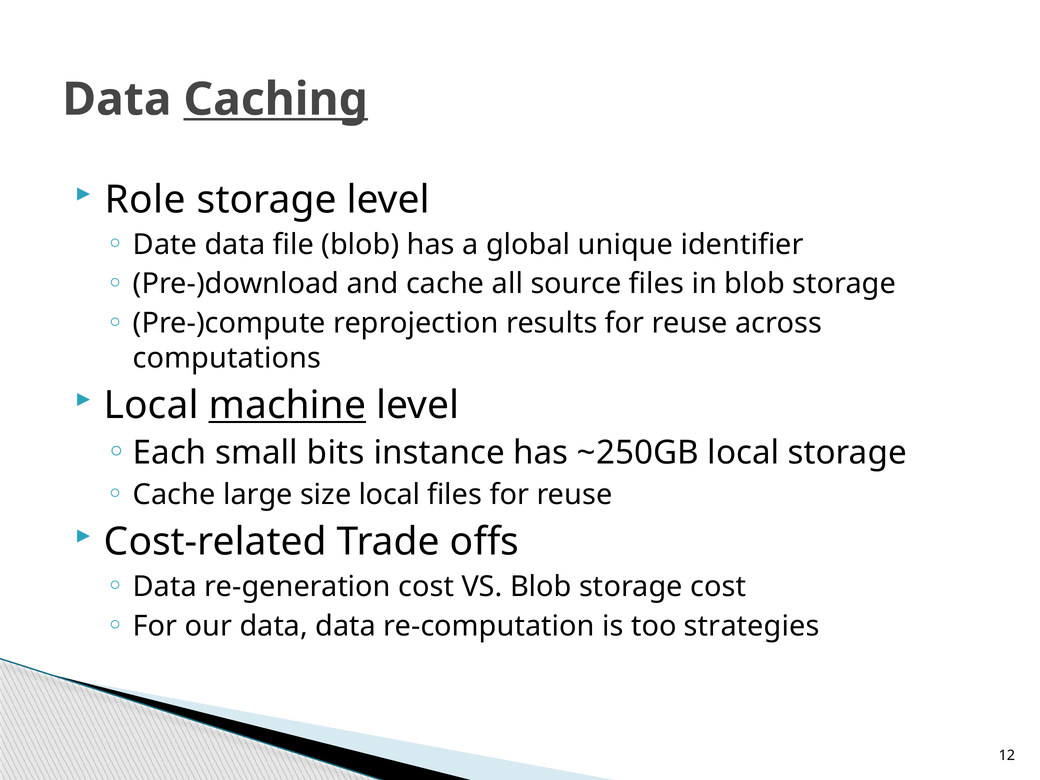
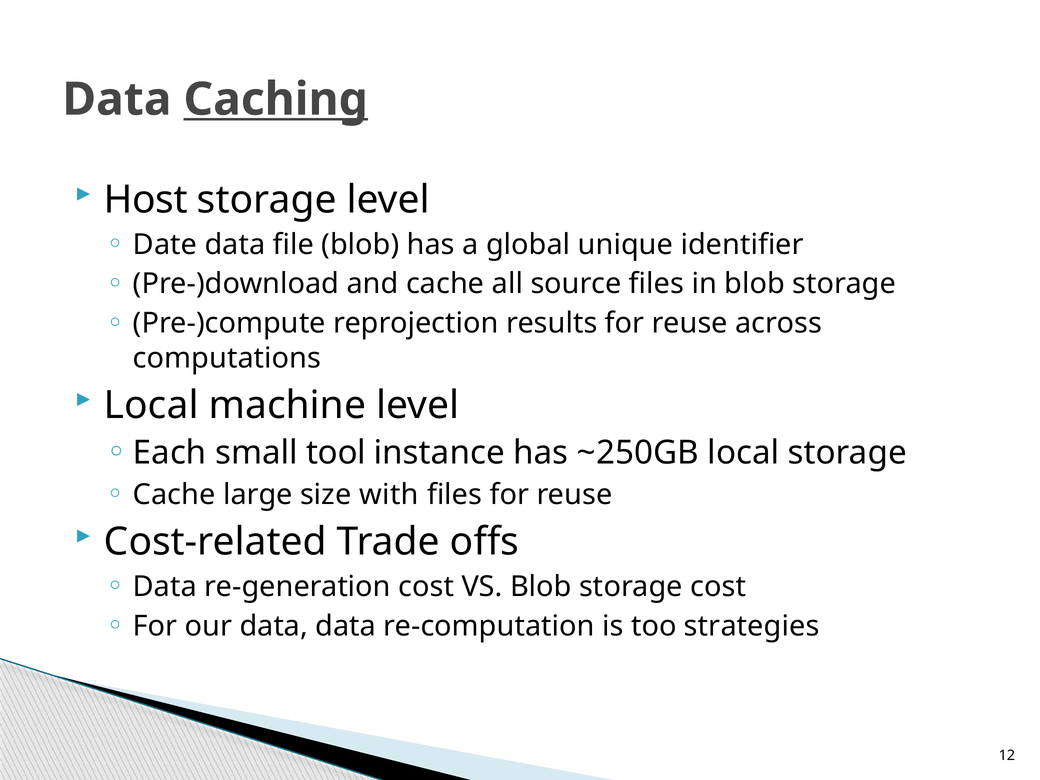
Role: Role -> Host (146, 200)
machine underline: present -> none (287, 405)
bits: bits -> tool (336, 453)
size local: local -> with (389, 495)
